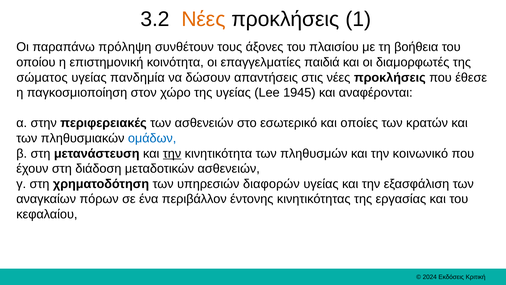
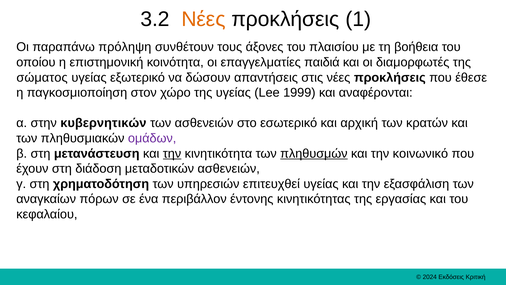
πανδημία: πανδημία -> εξωτερικό (138, 77)
1945: 1945 -> 1999 (299, 93)
περιφερειακές: περιφερειακές -> κυβερνητικών (103, 123)
οποίες: οποίες -> αρχική (359, 123)
ομάδων colour: blue -> purple (152, 138)
πληθυσμών underline: none -> present (314, 153)
διαφορών: διαφορών -> επιτευχθεί (271, 184)
